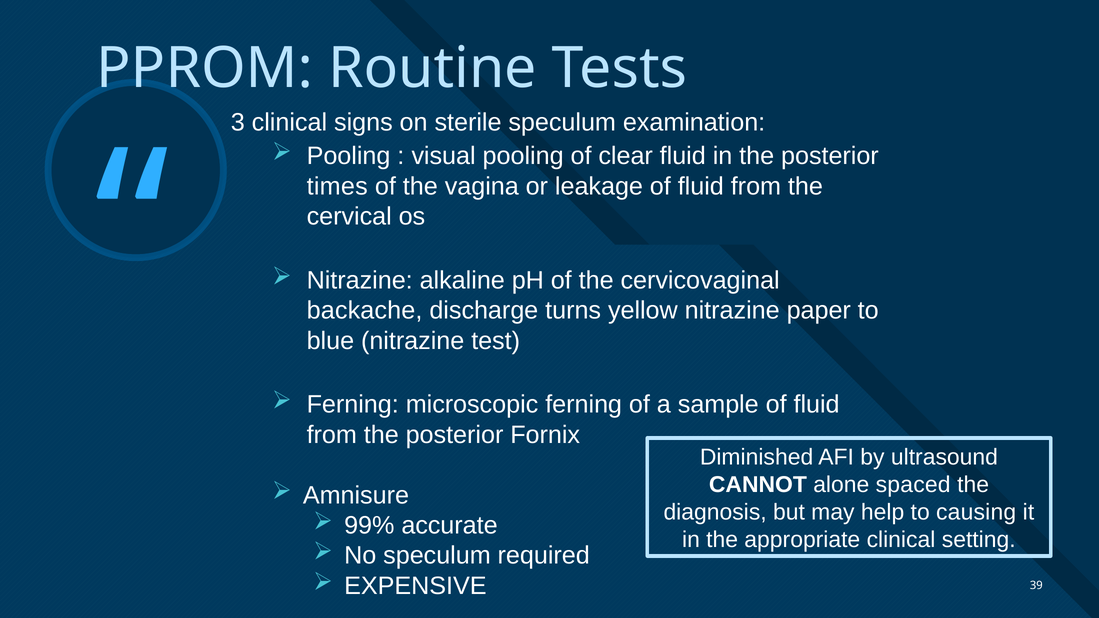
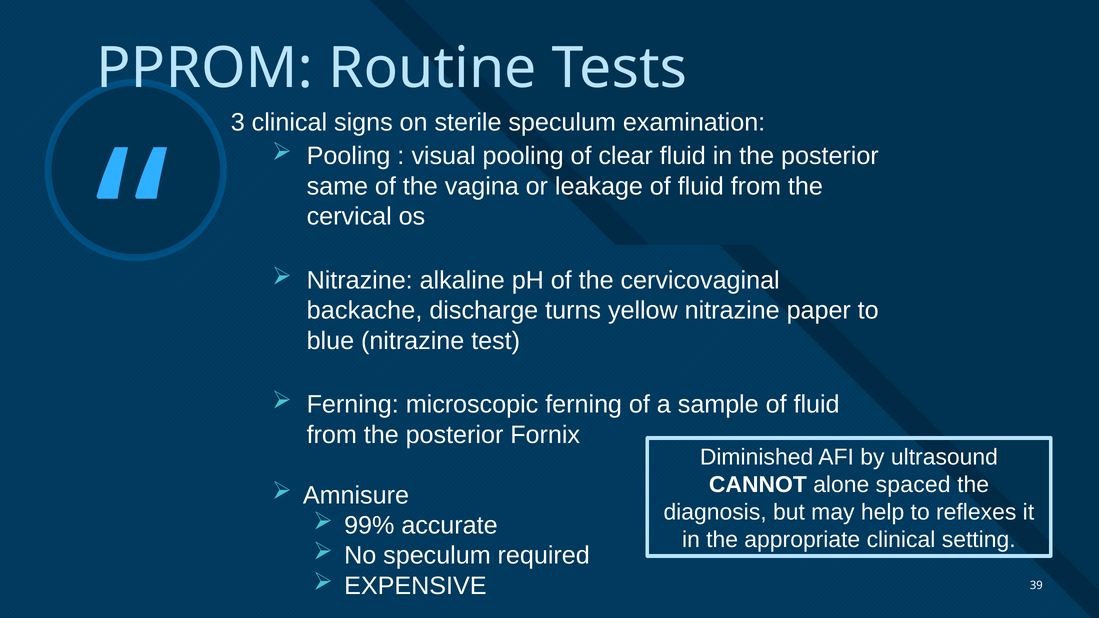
times: times -> same (337, 186)
causing: causing -> reflexes (976, 512)
